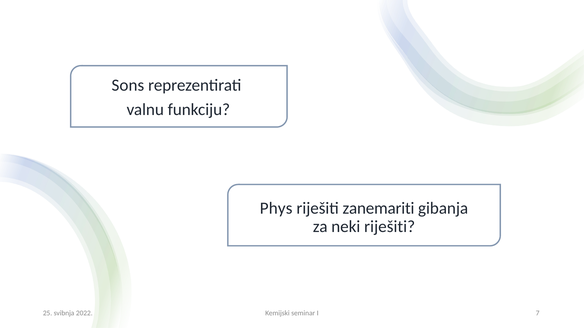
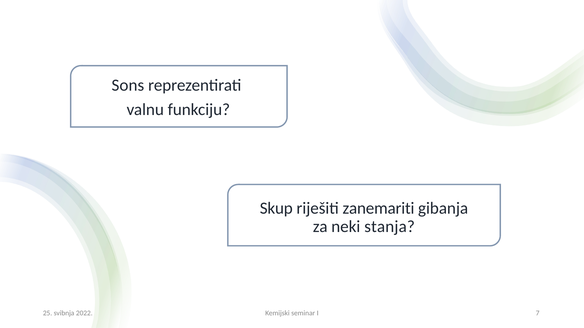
Phys: Phys -> Skup (276, 209)
neki riješiti: riješiti -> stanja (390, 227)
